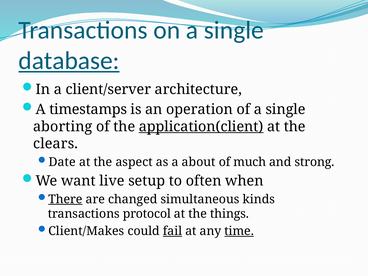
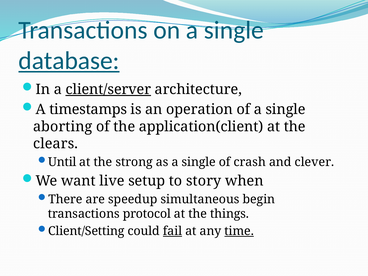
client/server underline: none -> present (108, 89)
application(client underline: present -> none (201, 127)
Date: Date -> Until (62, 162)
aspect: aspect -> strong (134, 162)
as a about: about -> single (199, 162)
much: much -> crash (250, 162)
strong: strong -> clever (314, 162)
often: often -> story (204, 181)
There underline: present -> none (65, 199)
changed: changed -> speedup (133, 199)
kinds: kinds -> begin (259, 199)
Client/Makes: Client/Makes -> Client/Setting (86, 231)
